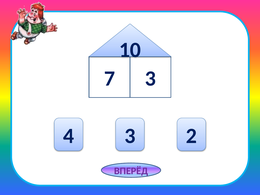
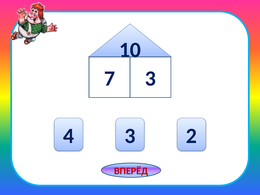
ВПЕРЁД colour: purple -> red (131, 171)
